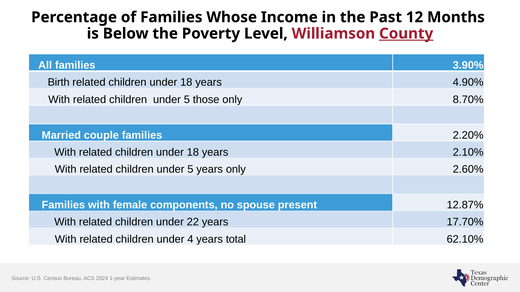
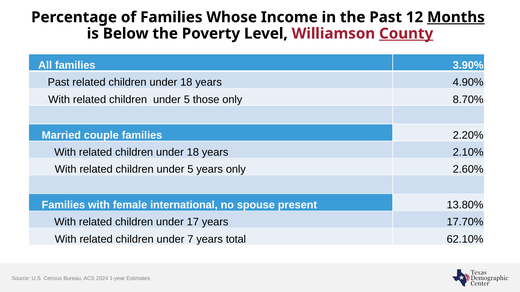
Months underline: none -> present (456, 17)
Birth: Birth -> Past (59, 83)
components: components -> international (184, 205)
12.87%: 12.87% -> 13.80% (465, 205)
22: 22 -> 17 (193, 222)
4: 4 -> 7 (190, 240)
